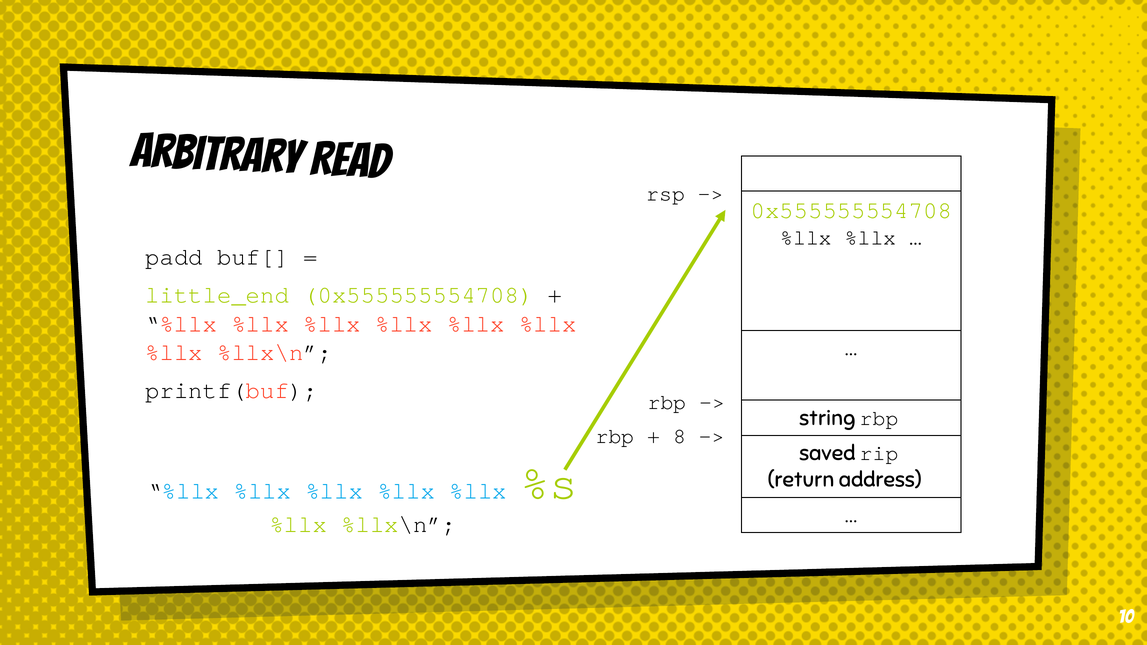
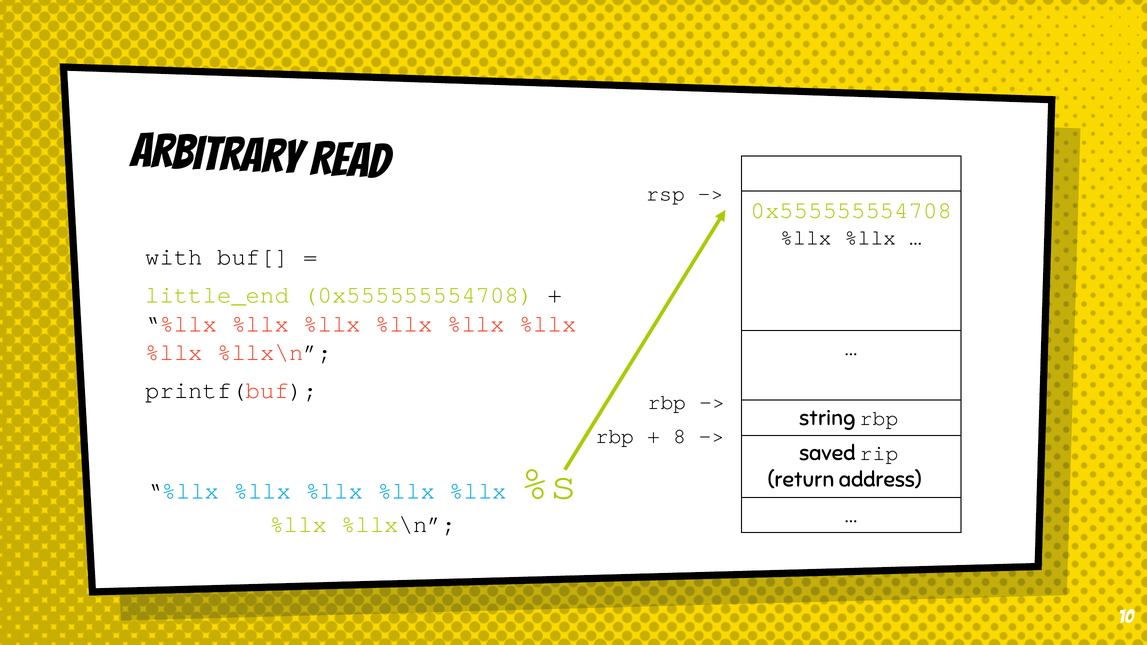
padd: padd -> with (174, 257)
